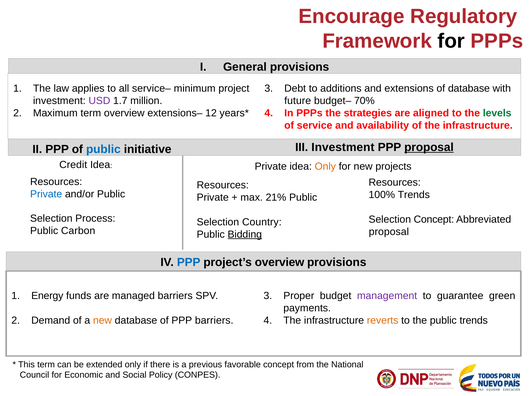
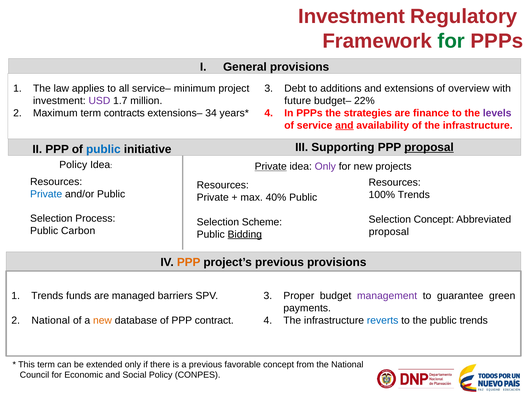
Encourage: Encourage -> Investment (352, 16)
for colour: black -> green (451, 41)
of database: database -> overview (469, 89)
70%: 70% -> 22% (364, 101)
term overview: overview -> contracts (124, 113)
12: 12 -> 34 (211, 113)
aligned: aligned -> finance (431, 113)
levels colour: green -> purple (497, 113)
and underline: none -> present (344, 126)
III Investment: Investment -> Supporting (343, 147)
Credit: Credit -> Policy (73, 165)
Private underline: none -> present (271, 167)
Only colour: orange -> purple (325, 167)
21%: 21% -> 40% (276, 198)
Country: Country -> Scheme (262, 222)
PPP colour: blue -> orange (189, 263)
project’s overview: overview -> previous (279, 263)
Energy: Energy -> Trends (47, 296)
Demand: Demand -> National (51, 321)
PPP barriers: barriers -> contract (214, 321)
reverts colour: orange -> blue (383, 321)
